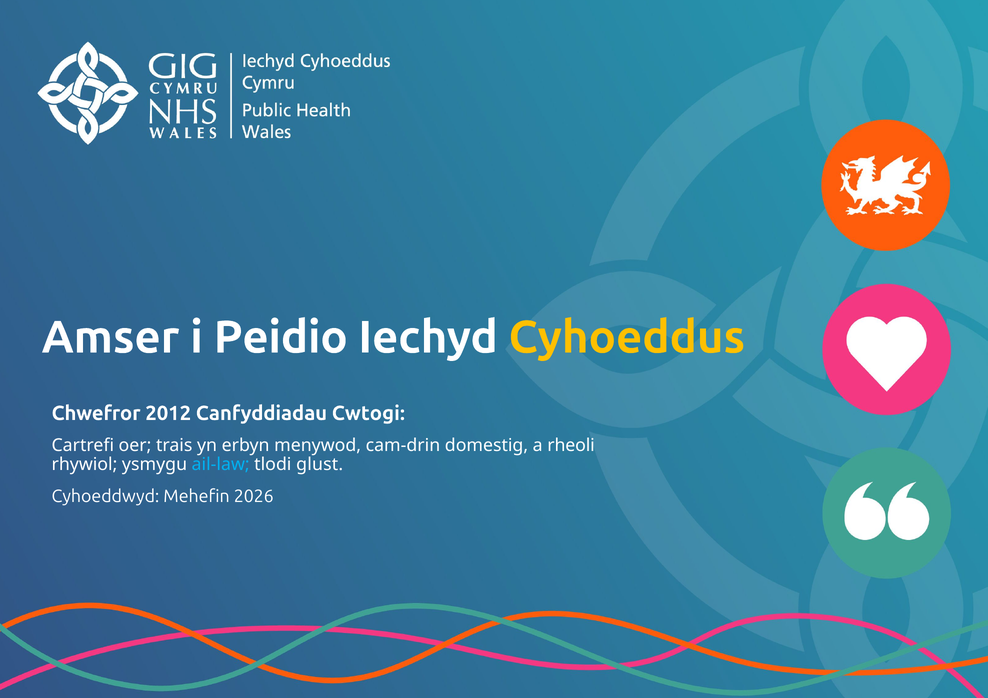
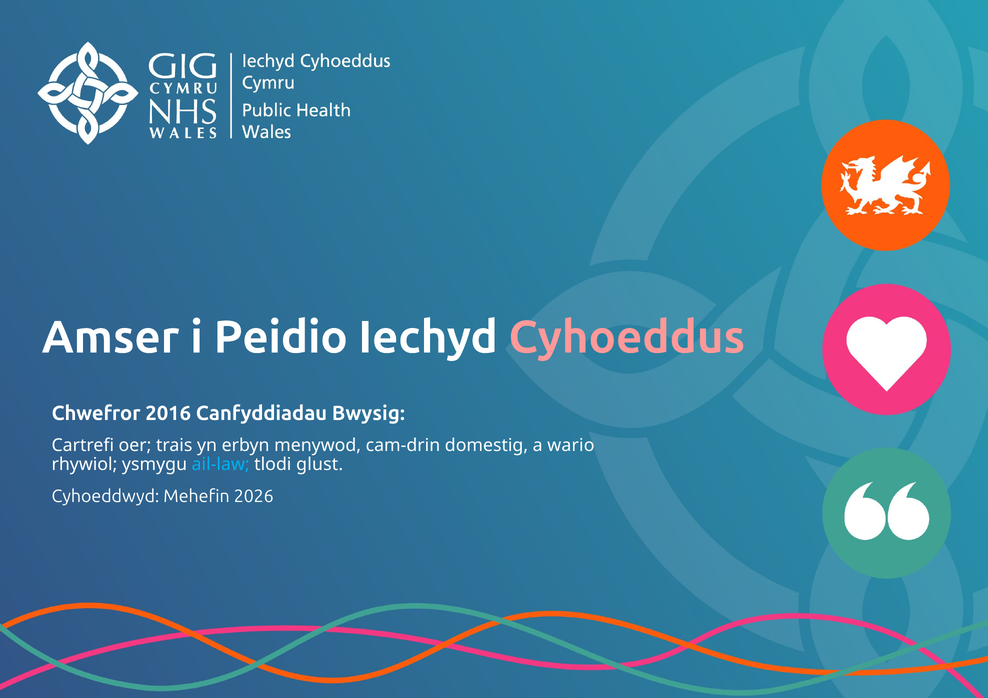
Cyhoeddus colour: yellow -> pink (627, 338)
2012: 2012 -> 2016 (168, 414)
Cwtogi: Cwtogi -> Bwysig (368, 414)
rheoli: rheoli -> wario (571, 446)
